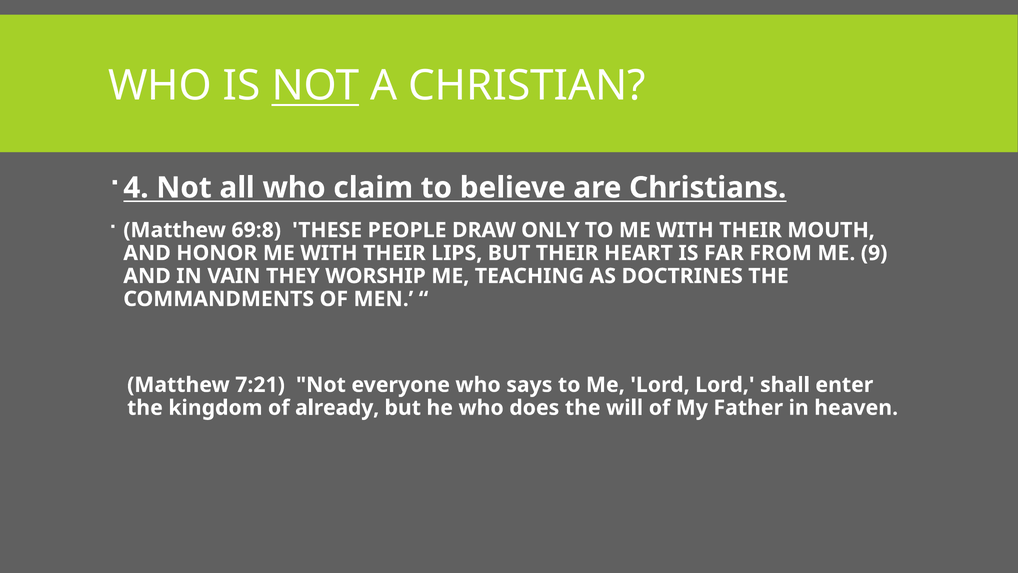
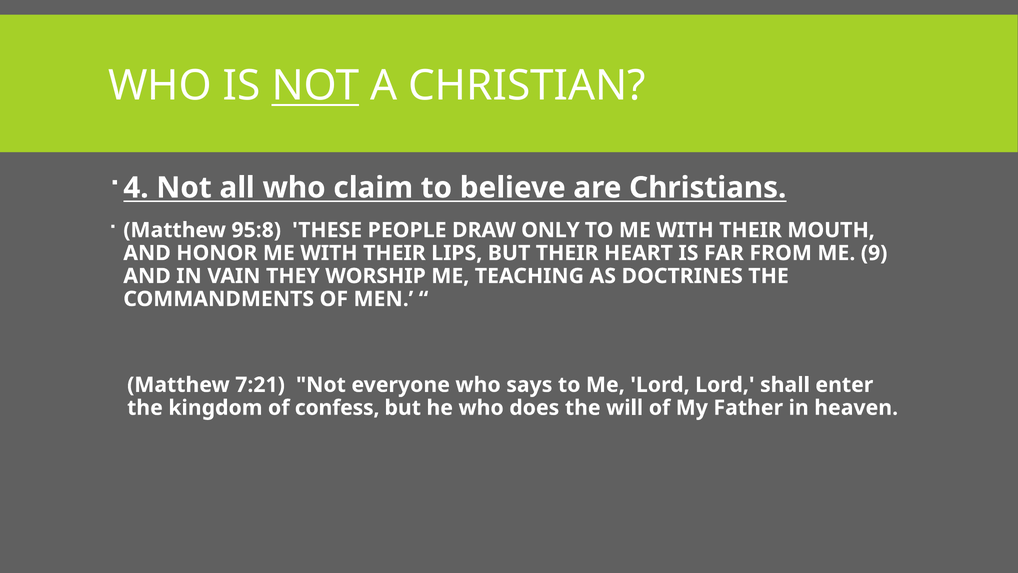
69:8: 69:8 -> 95:8 (256, 230)
already: already -> confess (337, 408)
